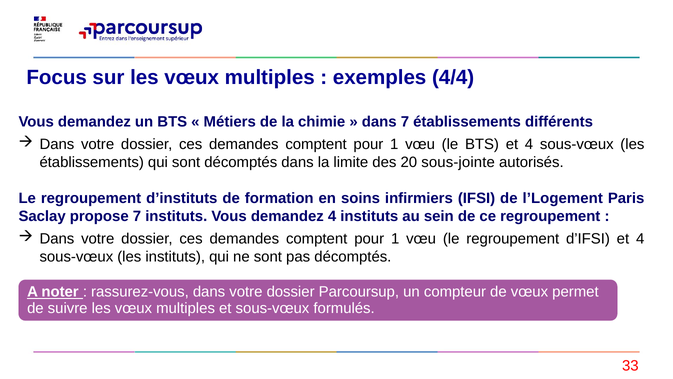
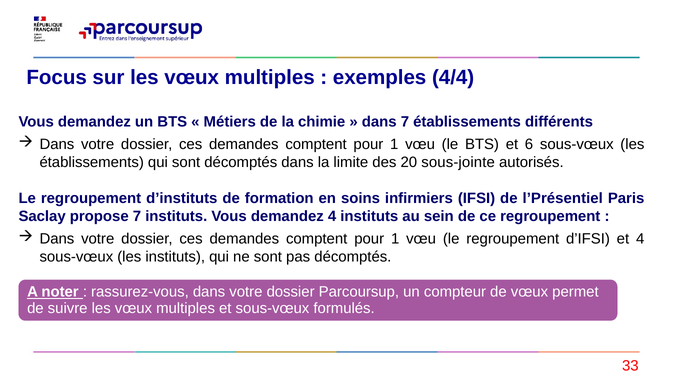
BTS et 4: 4 -> 6 (529, 144)
l’Logement: l’Logement -> l’Présentiel (563, 198)
